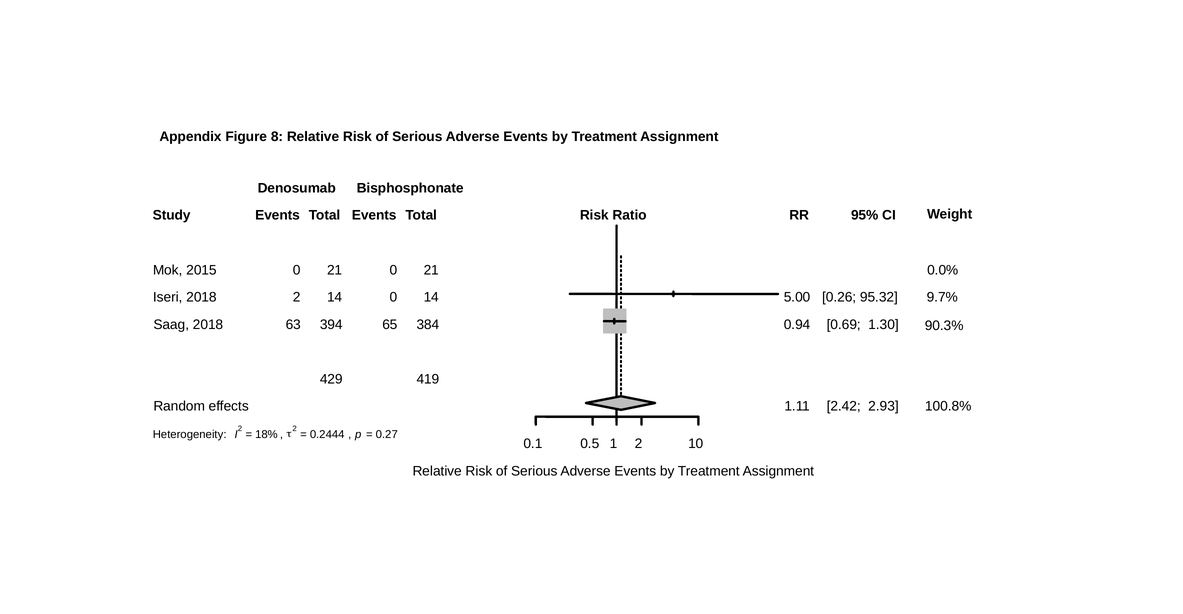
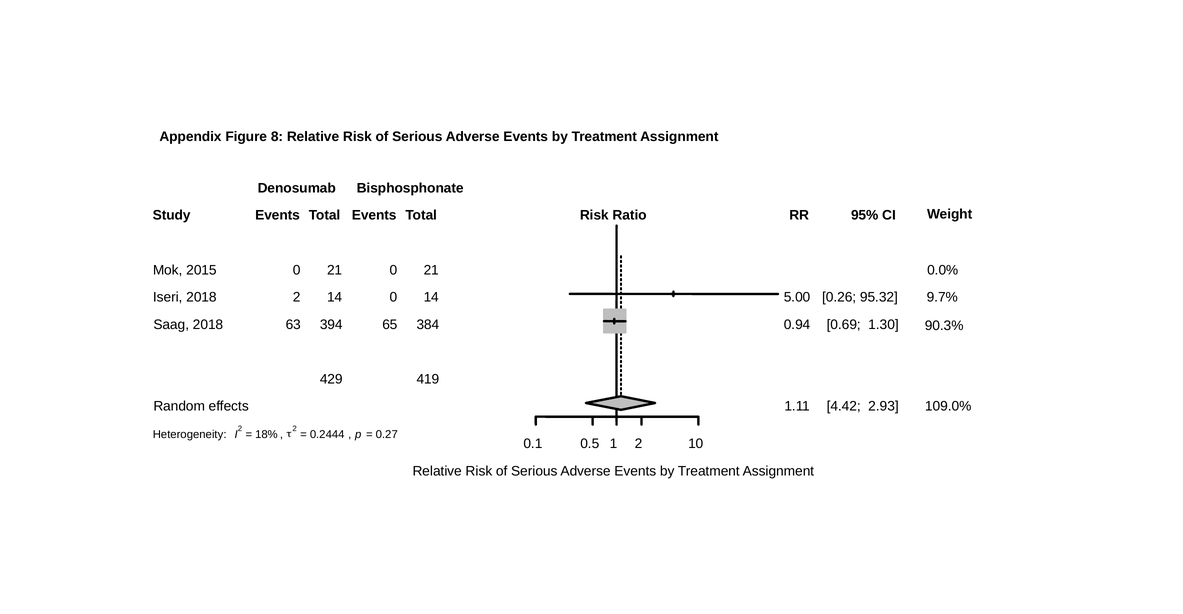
2.42: 2.42 -> 4.42 (844, 406)
100.8%: 100.8% -> 109.0% (948, 406)
